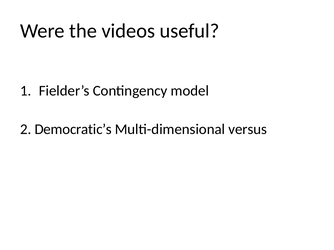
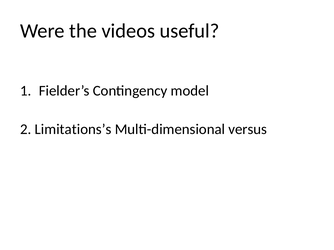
Democratic’s: Democratic’s -> Limitations’s (73, 129)
